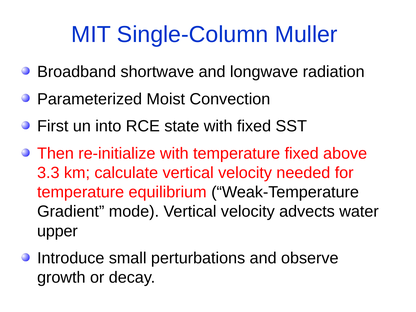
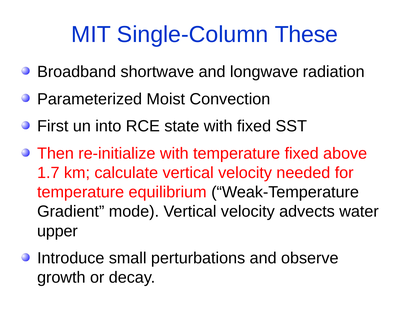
Muller: Muller -> These (306, 35)
3.3: 3.3 -> 1.7 (48, 173)
